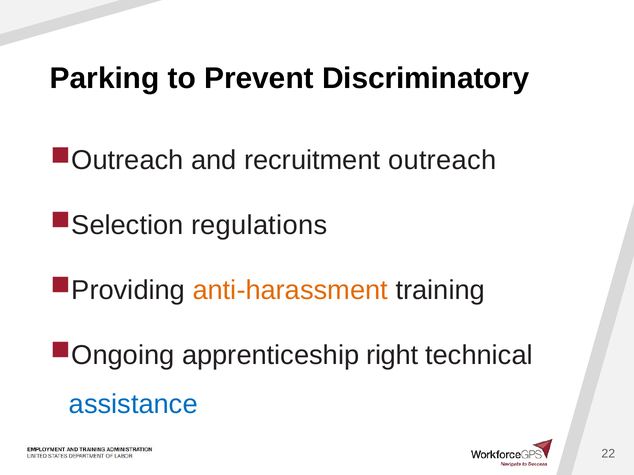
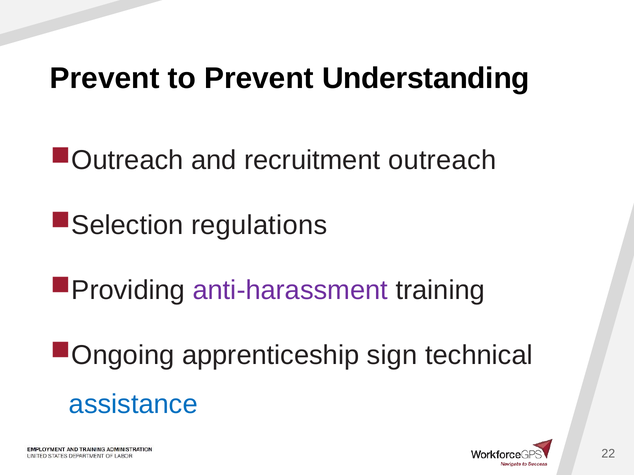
Parking: Parking -> Prevent (105, 79)
Discriminatory: Discriminatory -> Understanding (426, 79)
anti-harassment colour: orange -> purple (290, 291)
right: right -> sign (392, 356)
